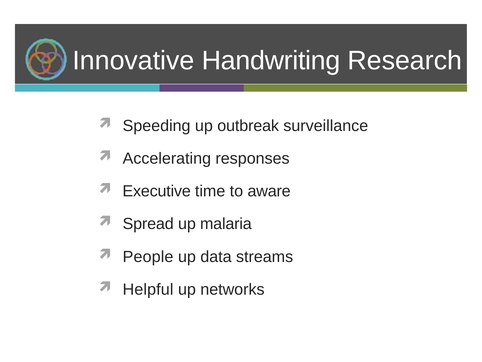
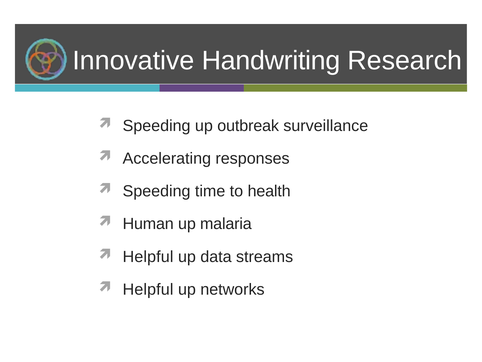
Executive: Executive -> Speeding (157, 191)
aware: aware -> health (269, 191)
Spread: Spread -> Human (148, 224)
People: People -> Helpful (148, 256)
